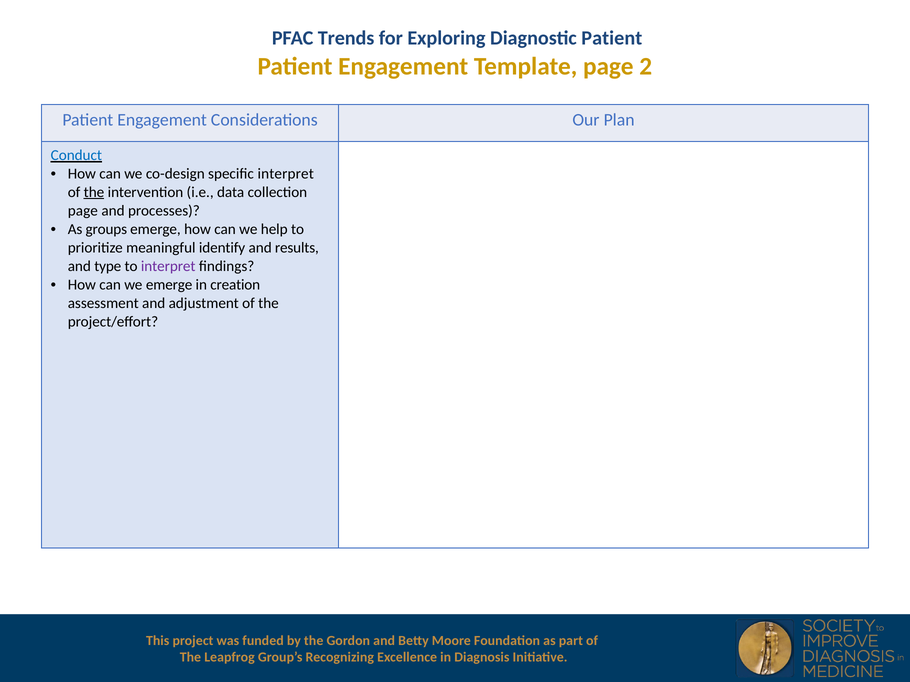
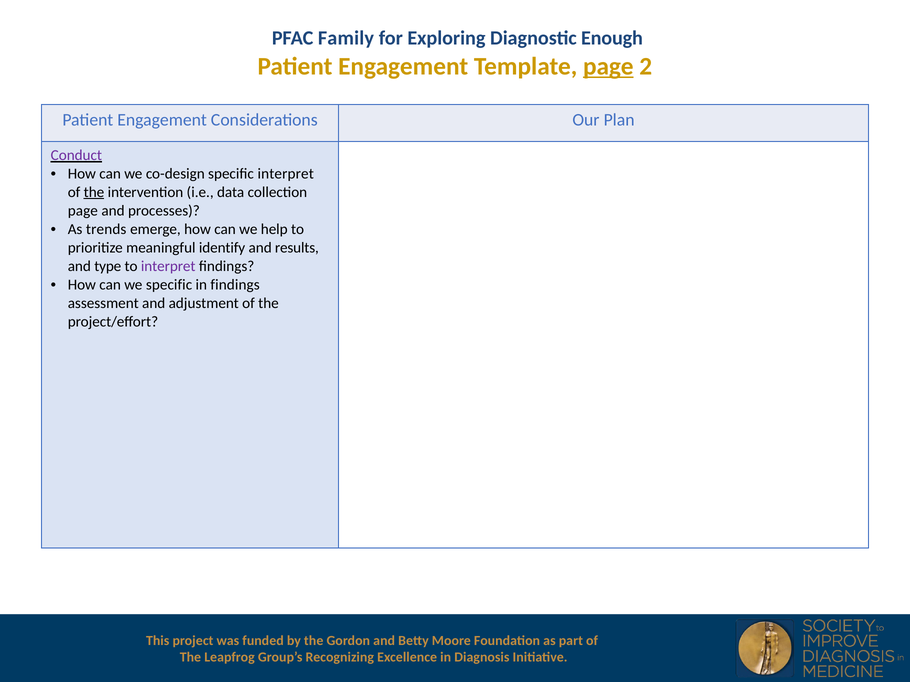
Trends: Trends -> Family (346, 38)
Diagnostic Patient: Patient -> Enough (612, 38)
page underline: none -> present (608, 66)
Conduct colour: blue -> purple (76, 155)
groups: groups -> trends (106, 229)
we emerge: emerge -> specific (169, 285)
in creation: creation -> findings (235, 285)
